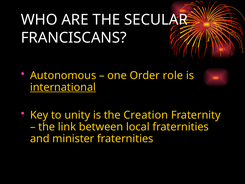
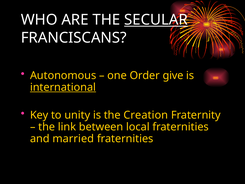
SECULAR underline: none -> present (156, 20)
role: role -> give (173, 75)
minister: minister -> married (73, 139)
